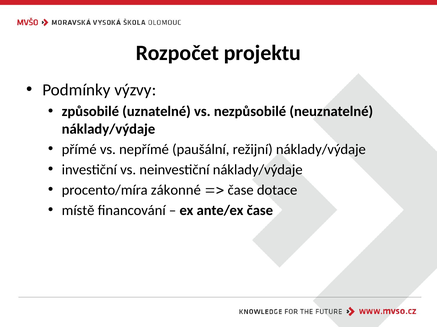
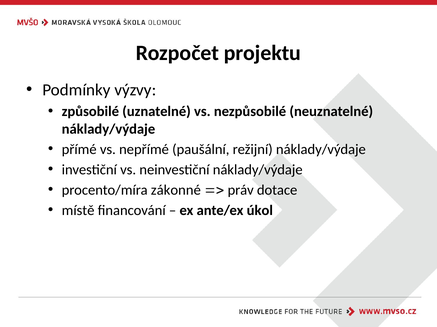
čase: čase -> práv (241, 190)
ante/ex čase: čase -> úkol (260, 211)
